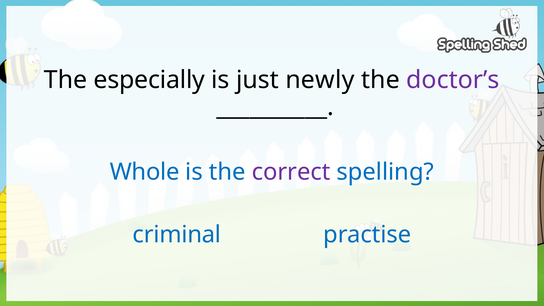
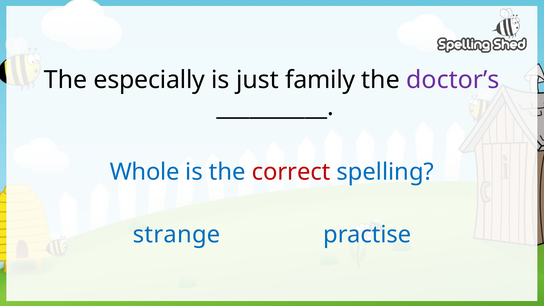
newly: newly -> family (320, 80)
correct colour: purple -> red (291, 172)
criminal: criminal -> strange (177, 235)
